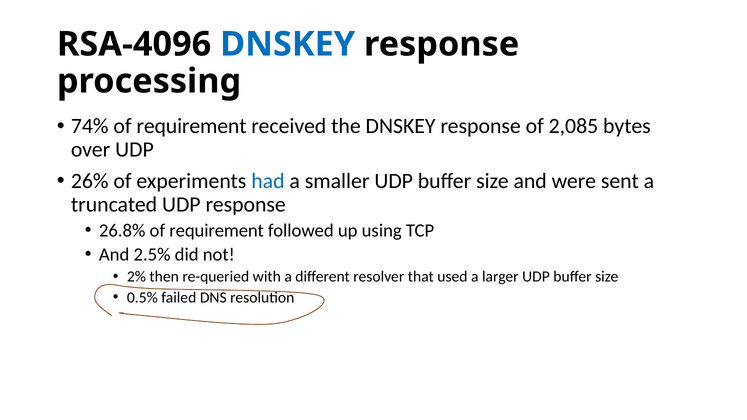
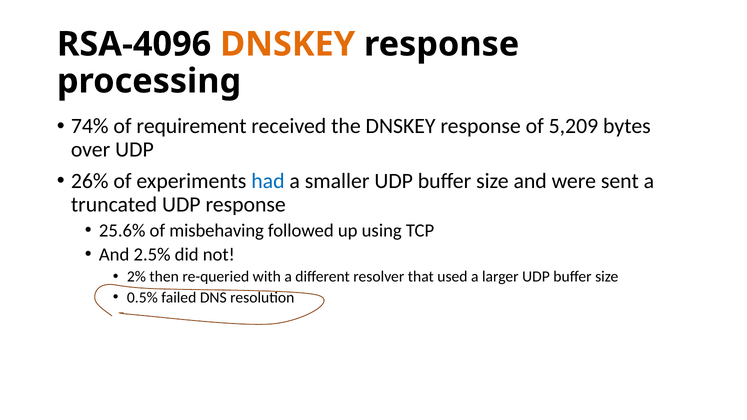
DNSKEY colour: blue -> orange (288, 44)
2,085: 2,085 -> 5,209 (573, 126)
26.8%: 26.8% -> 25.6% (122, 230)
requirement: requirement -> misbehaving (217, 230)
